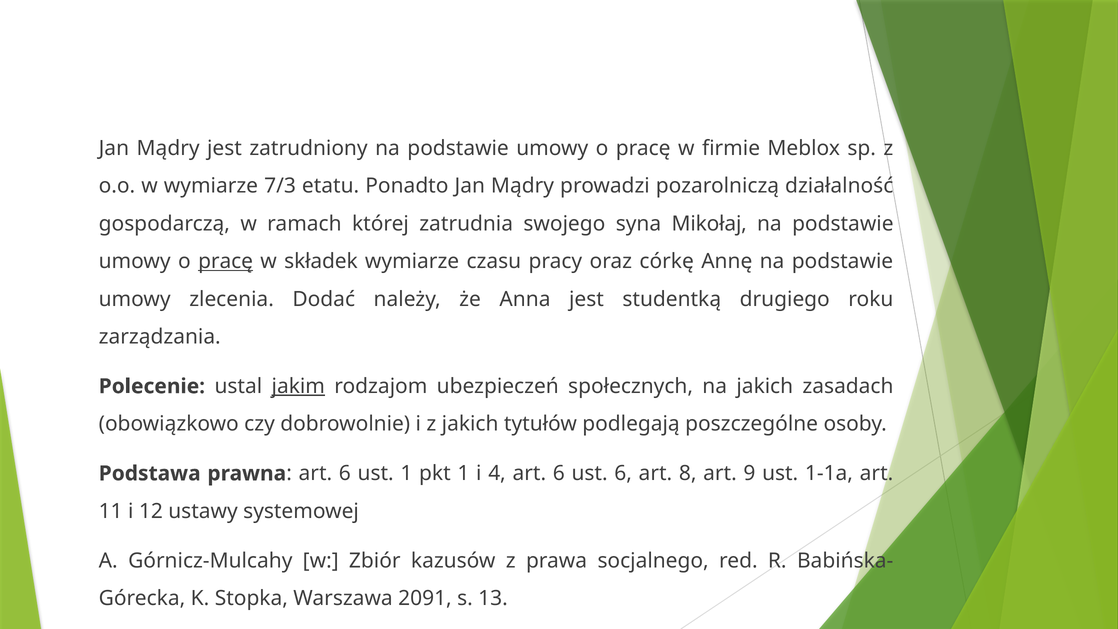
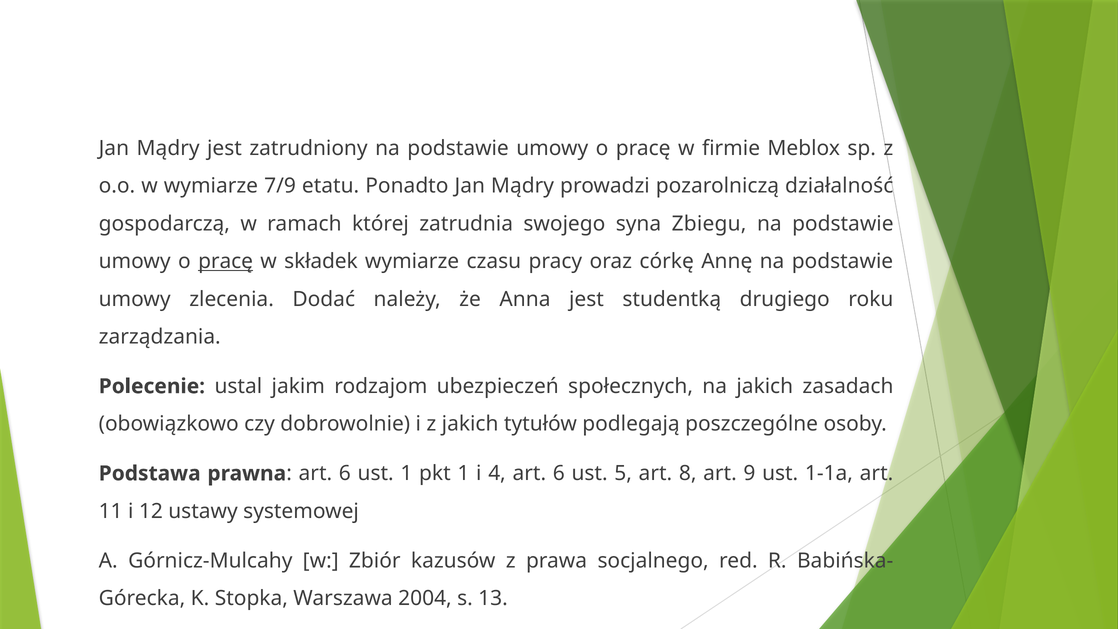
7/3: 7/3 -> 7/9 (280, 186)
Mikołaj: Mikołaj -> Zbiegu (709, 224)
jakim underline: present -> none (298, 386)
ust 6: 6 -> 5 (623, 473)
2091: 2091 -> 2004 (425, 598)
